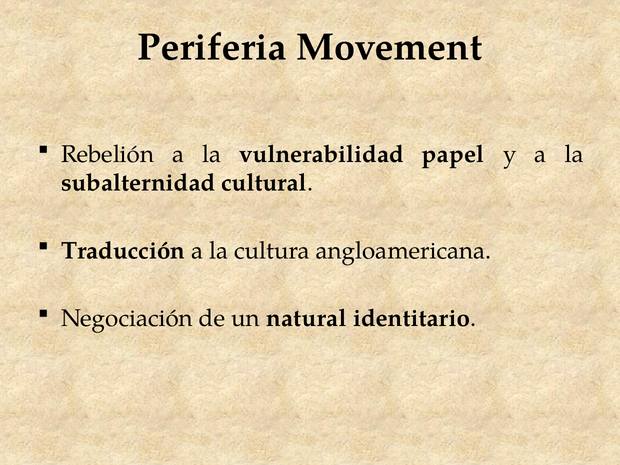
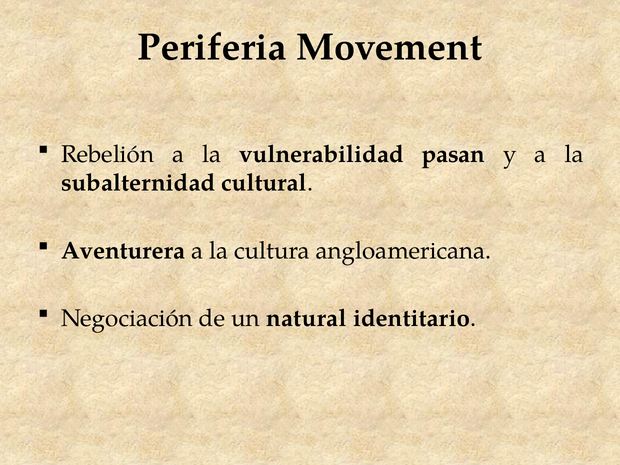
papel: papel -> pasan (453, 154)
Traducción: Traducción -> Aventurera (123, 251)
